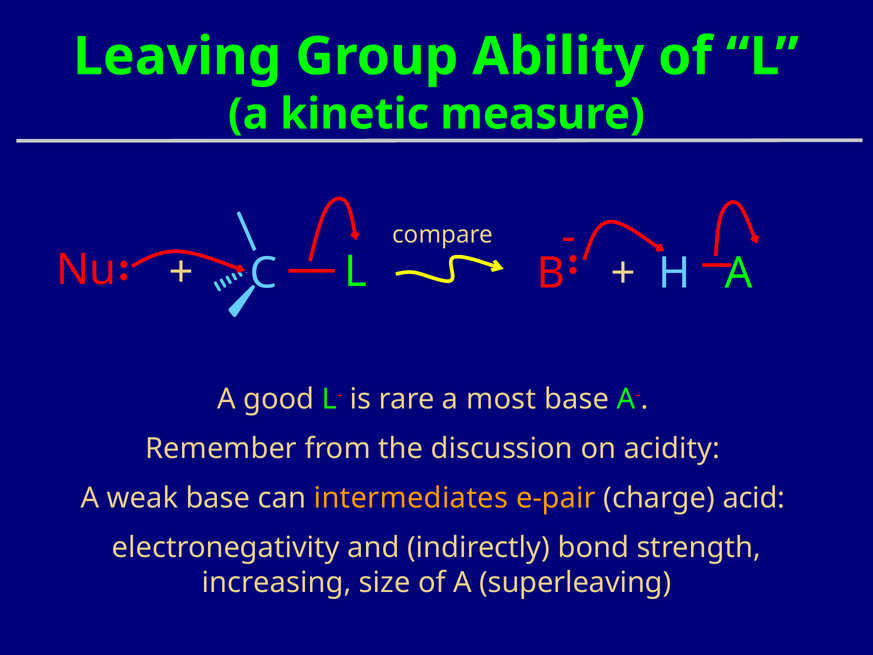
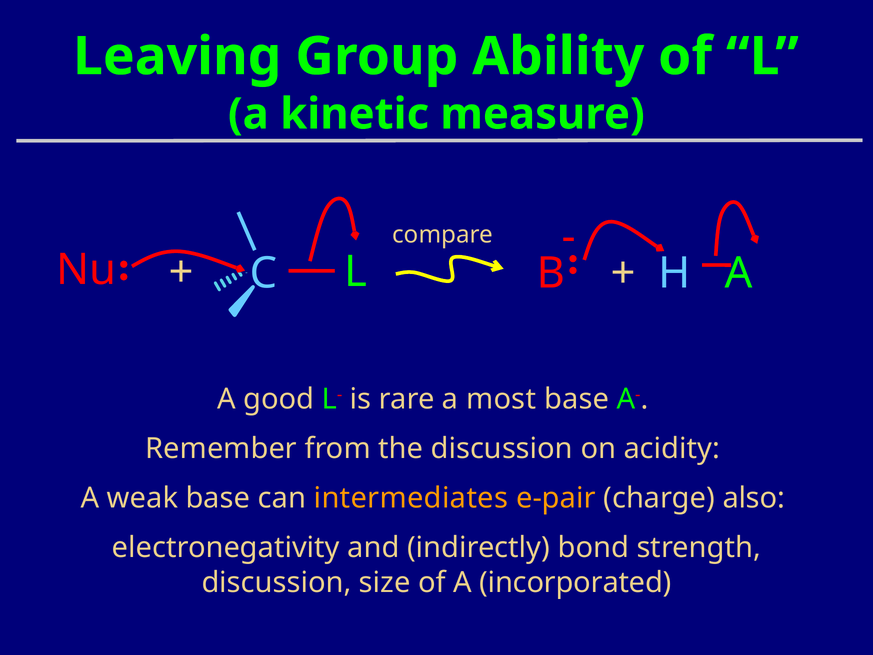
acid: acid -> also (754, 498)
increasing: increasing -> discussion (276, 582)
superleaving: superleaving -> incorporated (575, 582)
